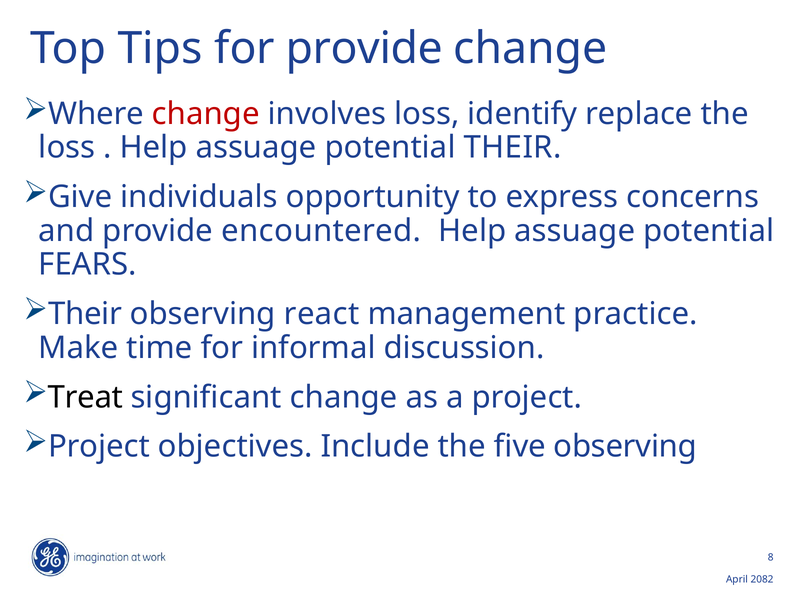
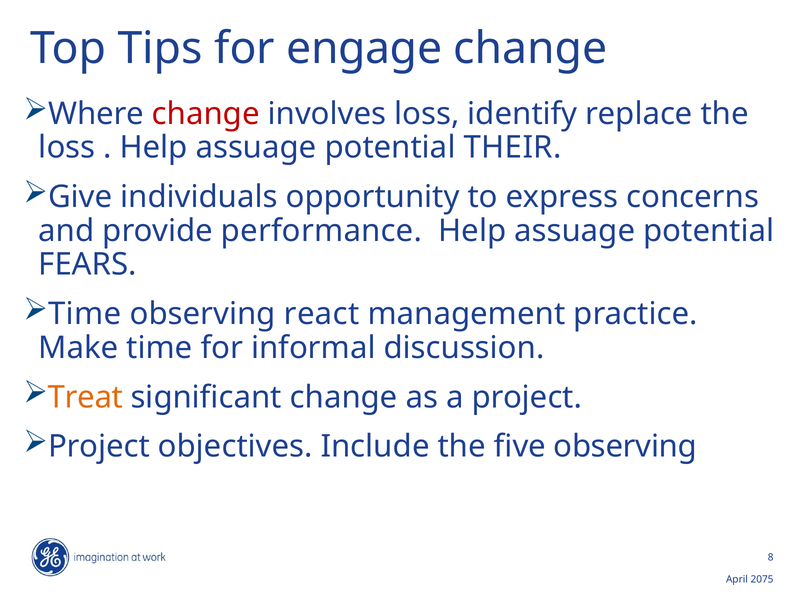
for provide: provide -> engage (364, 49)
encountered: encountered -> performance (321, 231)
Their: Their -> Time (85, 314)
Treat colour: black -> orange (85, 397)
2082: 2082 -> 2075 (762, 579)
